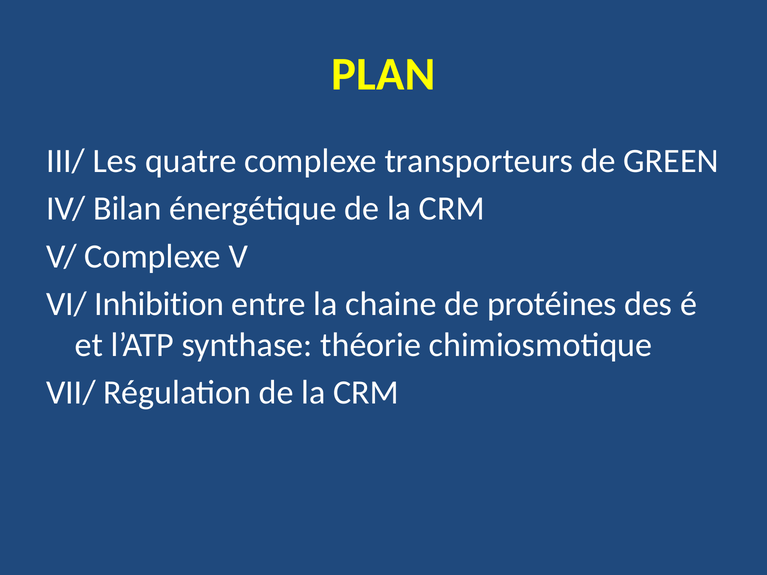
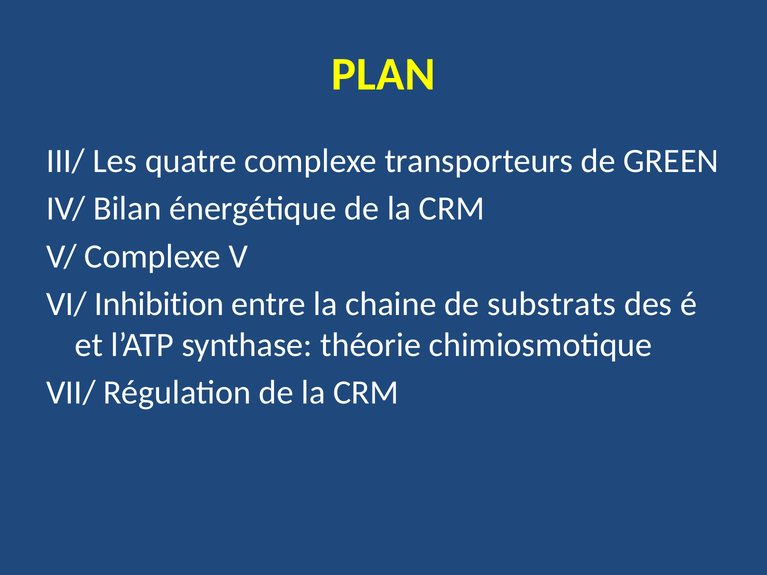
protéines: protéines -> substrats (552, 304)
